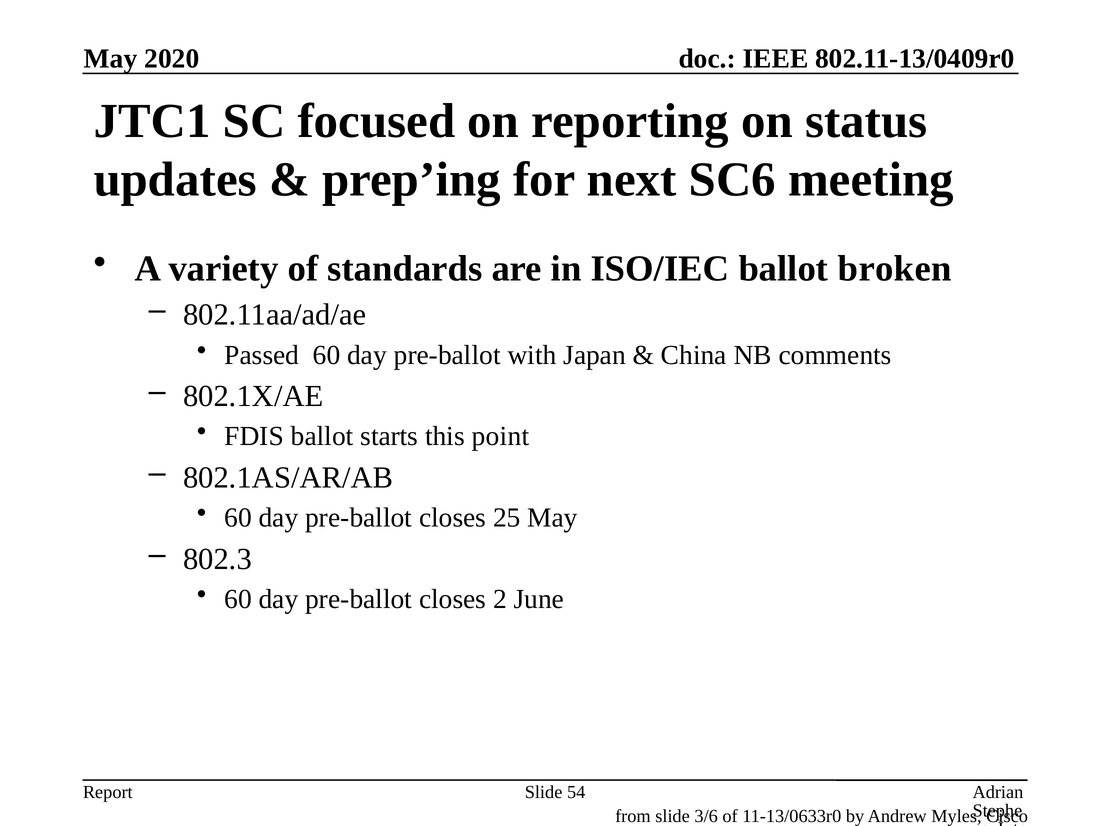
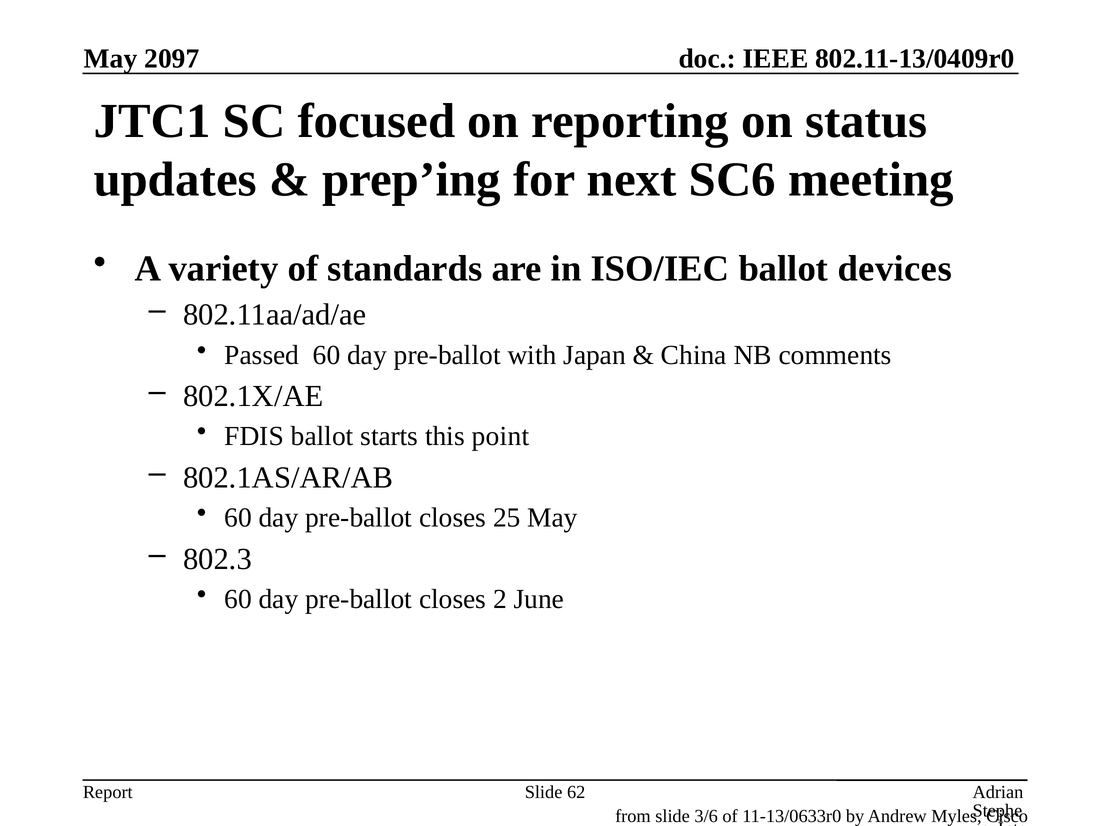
2020: 2020 -> 2097 (172, 59)
broken: broken -> devices (895, 269)
54: 54 -> 62 (576, 792)
